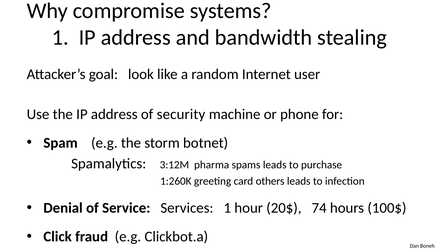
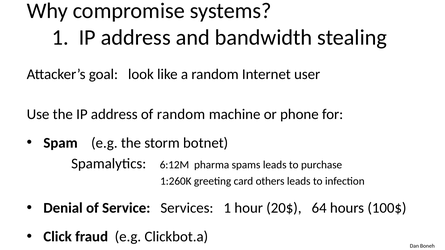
of security: security -> random (181, 114)
3:12M: 3:12M -> 6:12M (174, 165)
74: 74 -> 64 (319, 208)
